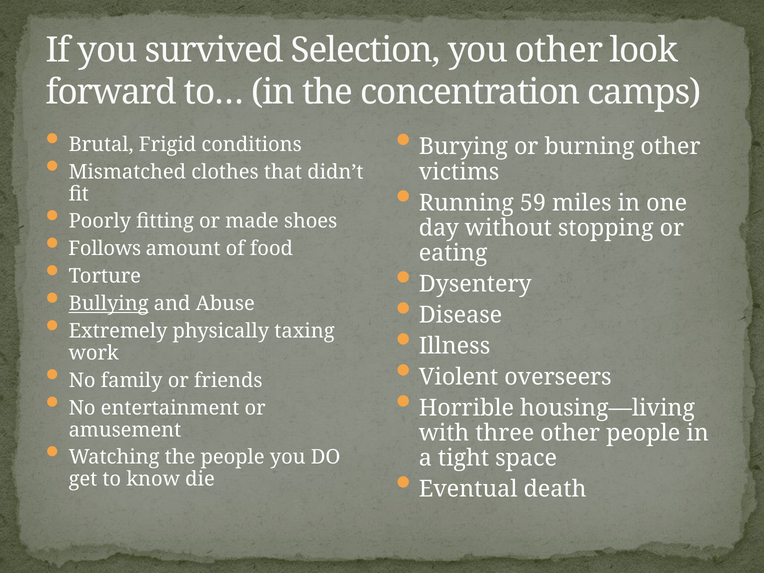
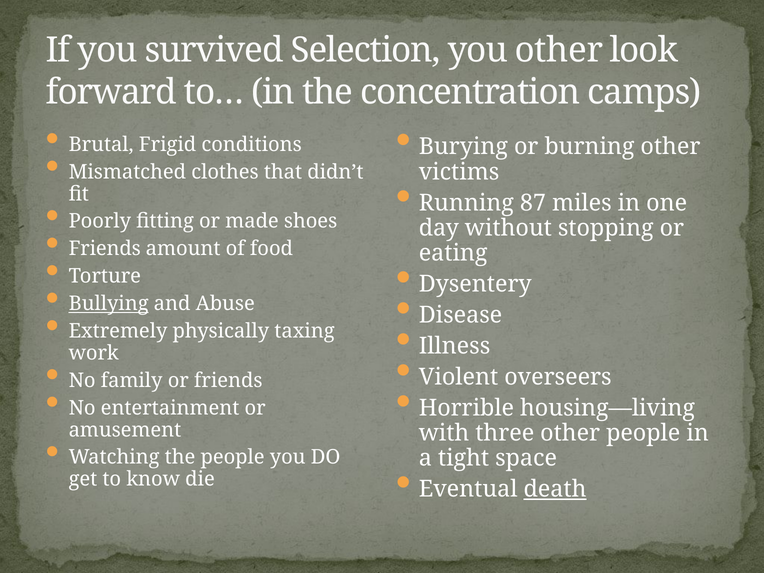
59: 59 -> 87 (533, 203)
Follows: Follows -> Friends (105, 249)
death underline: none -> present (555, 489)
